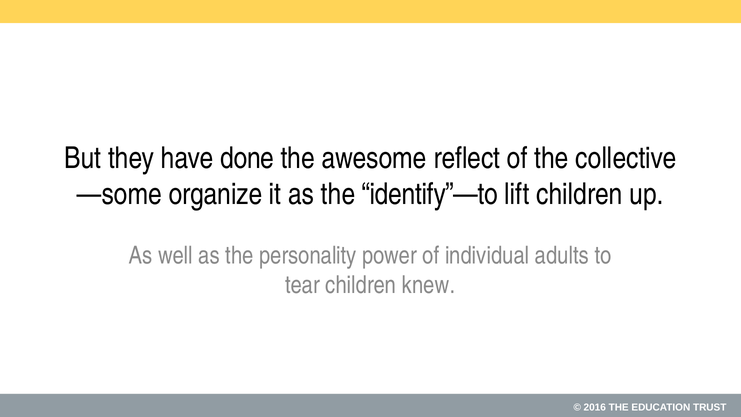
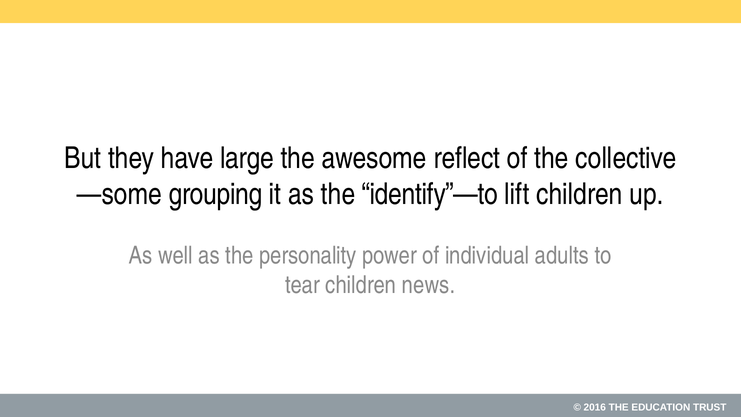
done: done -> large (247, 158)
organize: organize -> grouping (216, 194)
knew: knew -> news (429, 285)
